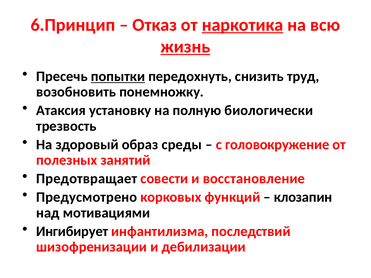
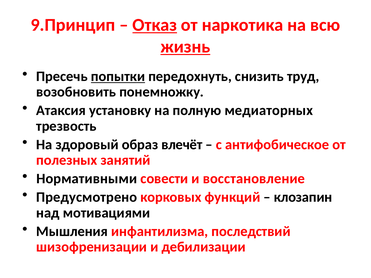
6.Принцип: 6.Принцип -> 9.Принцип (73, 25)
Отказ underline: none -> present (155, 25)
наркотика underline: present -> none (243, 25)
биологически: биологически -> медиаторных (269, 111)
среды: среды -> влечёт (182, 145)
головокружение: головокружение -> антифобическое (277, 145)
Предотвращает: Предотвращает -> Нормативными (87, 179)
Ингибирует: Ингибирует -> Мышления (72, 232)
